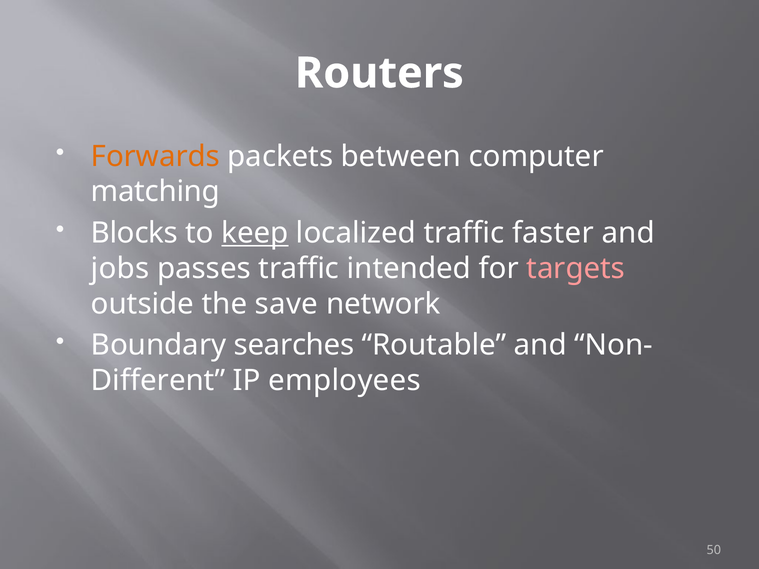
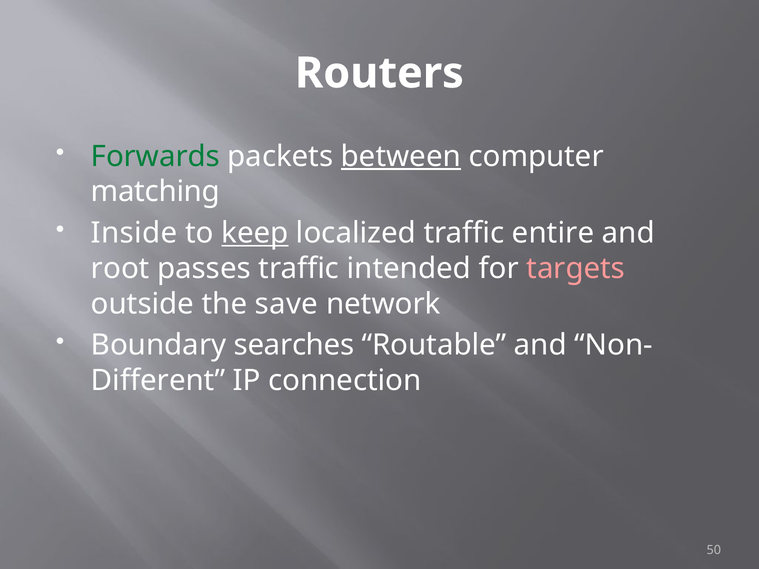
Forwards colour: orange -> green (155, 156)
between underline: none -> present (401, 156)
Blocks: Blocks -> Inside (134, 233)
faster: faster -> entire (553, 233)
jobs: jobs -> root (120, 269)
employees: employees -> connection (345, 381)
